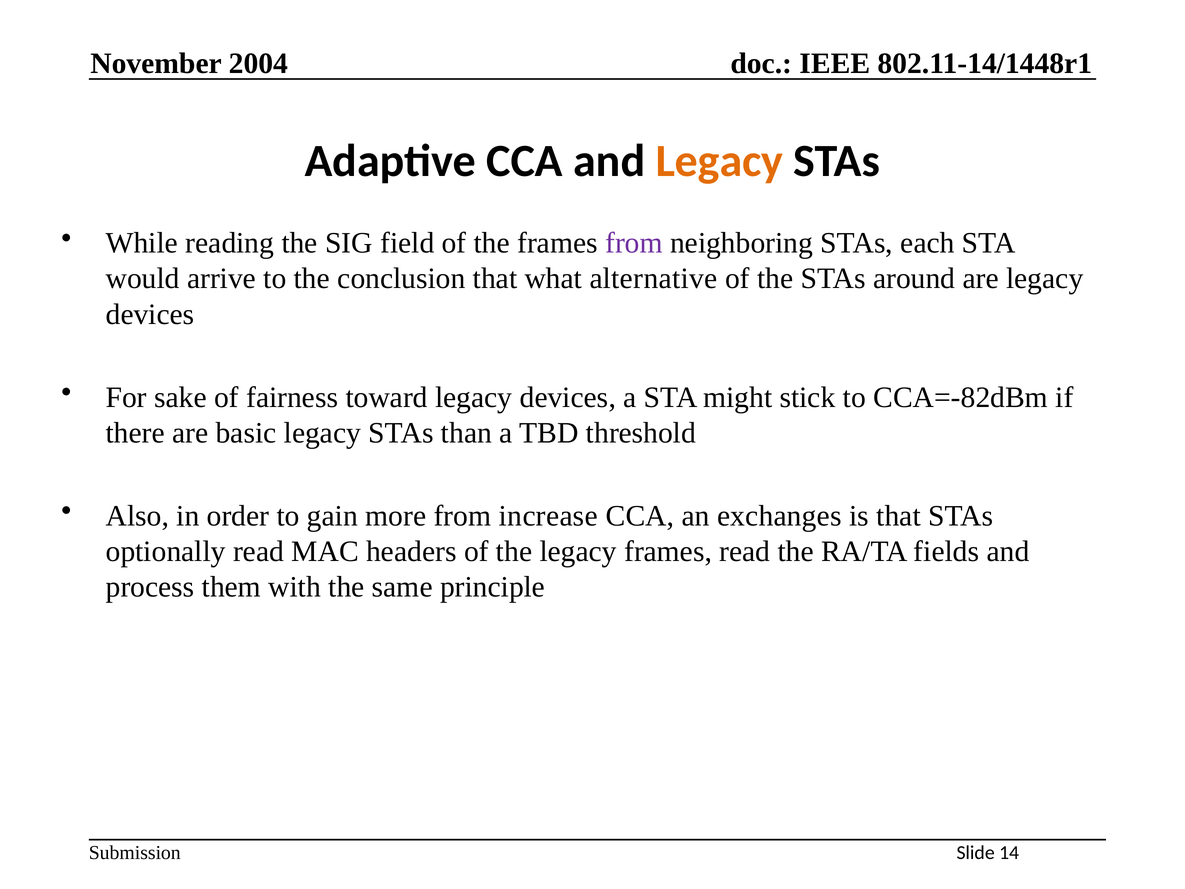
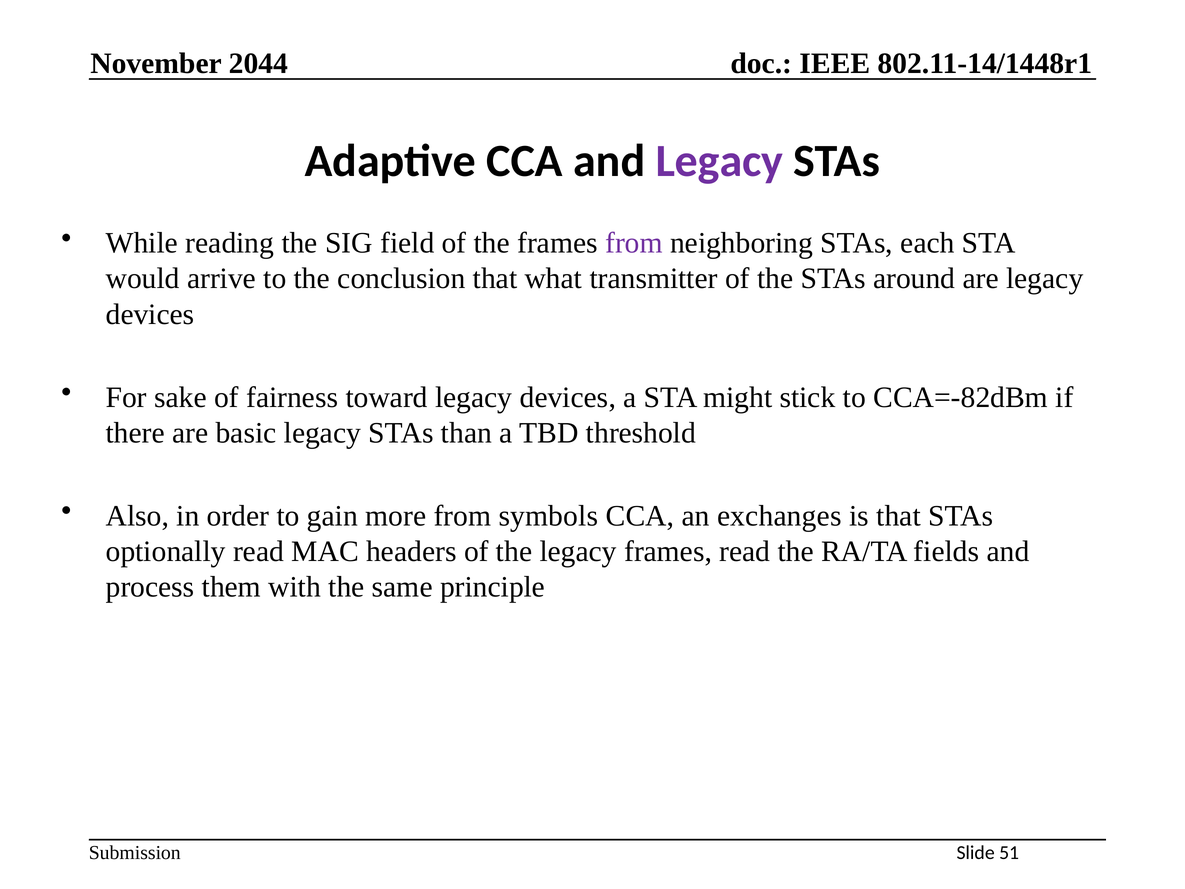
2004: 2004 -> 2044 (258, 63)
Legacy colour: orange -> purple (719, 161)
alternative: alternative -> transmitter (654, 279)
increase: increase -> symbols (548, 516)
14: 14 -> 51 (1009, 852)
